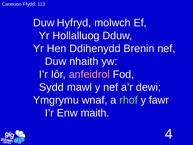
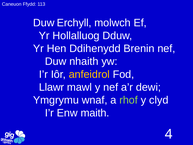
Hyfryd: Hyfryd -> Erchyll (74, 23)
anfeidrol colour: pink -> yellow (89, 74)
Sydd: Sydd -> Llawr (52, 87)
fawr: fawr -> clyd (159, 100)
